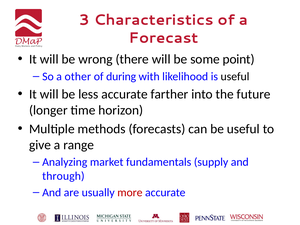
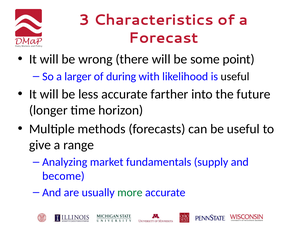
other: other -> larger (78, 76)
through: through -> become (63, 176)
more colour: red -> green (130, 192)
